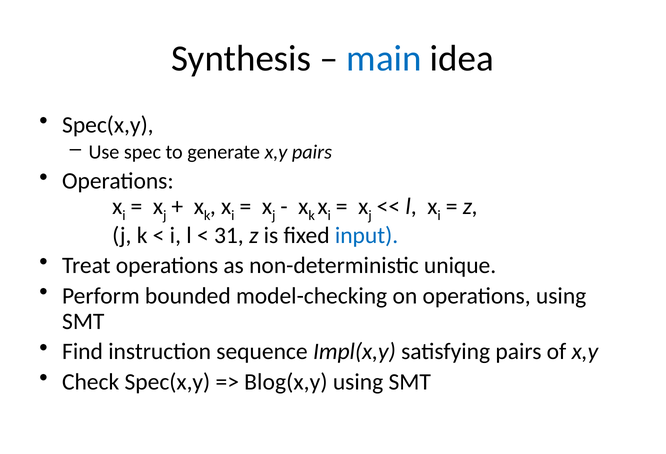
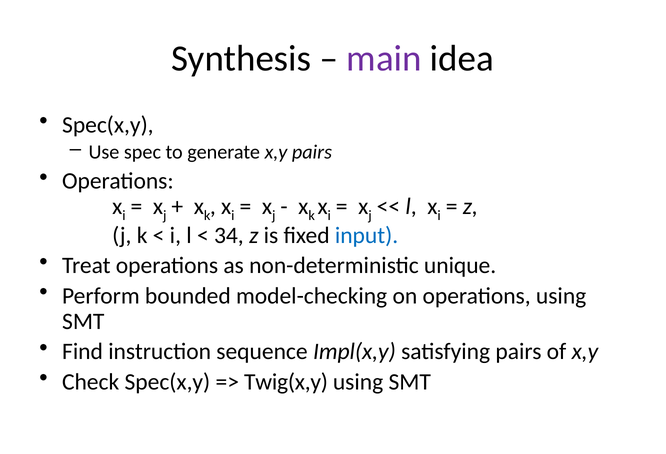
main colour: blue -> purple (384, 59)
31: 31 -> 34 (229, 235)
Blog(x,y: Blog(x,y -> Twig(x,y (286, 382)
